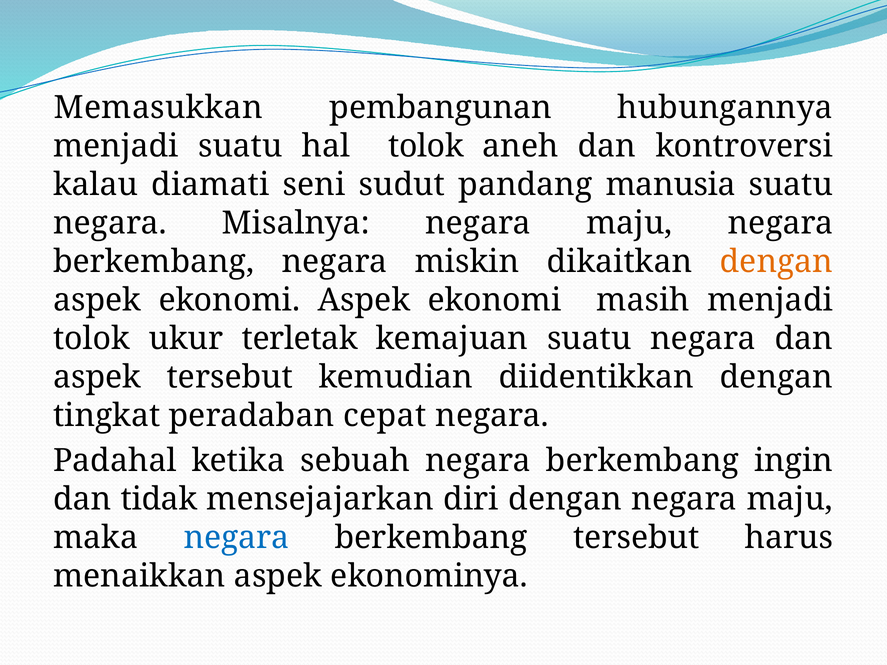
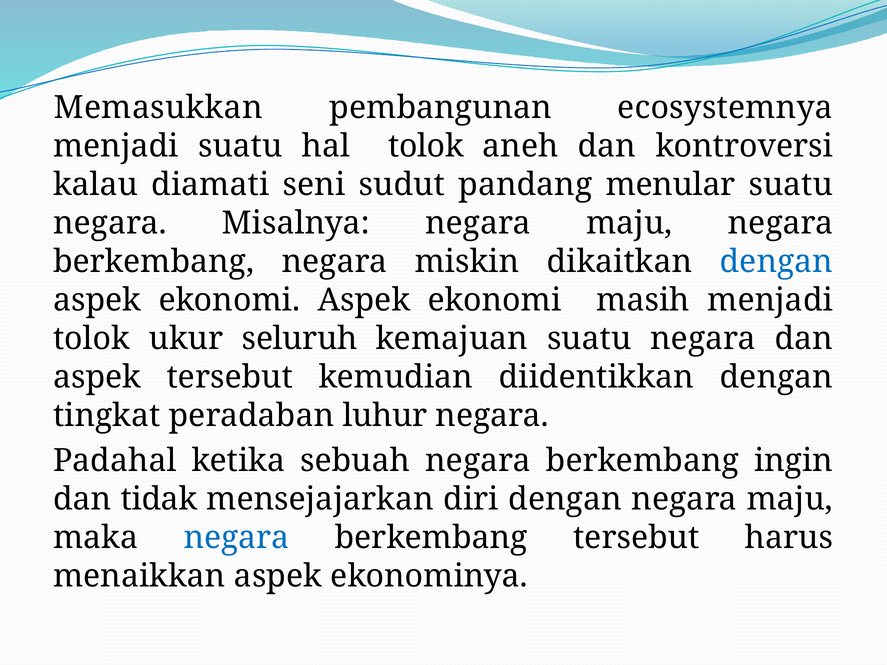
hubungannya: hubungannya -> ecosystemnya (725, 108)
manusia: manusia -> menular (671, 185)
dengan colour: orange -> blue (776, 262)
terletak: terletak -> seluruh (300, 339)
cepat: cepat -> luhur (385, 416)
